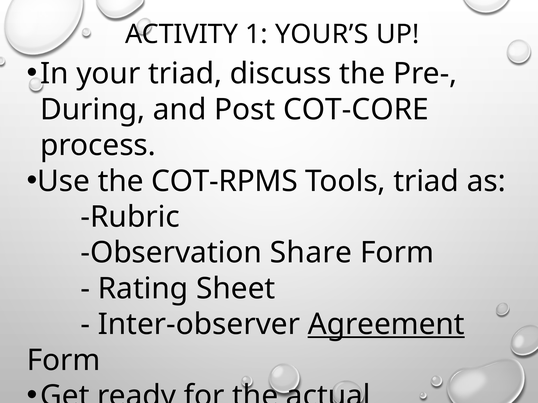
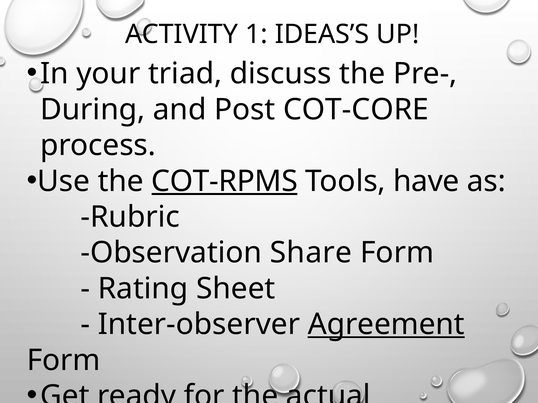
YOUR’S: YOUR’S -> IDEAS’S (322, 34)
COT-RPMS underline: none -> present (225, 181)
Tools triad: triad -> have (426, 181)
